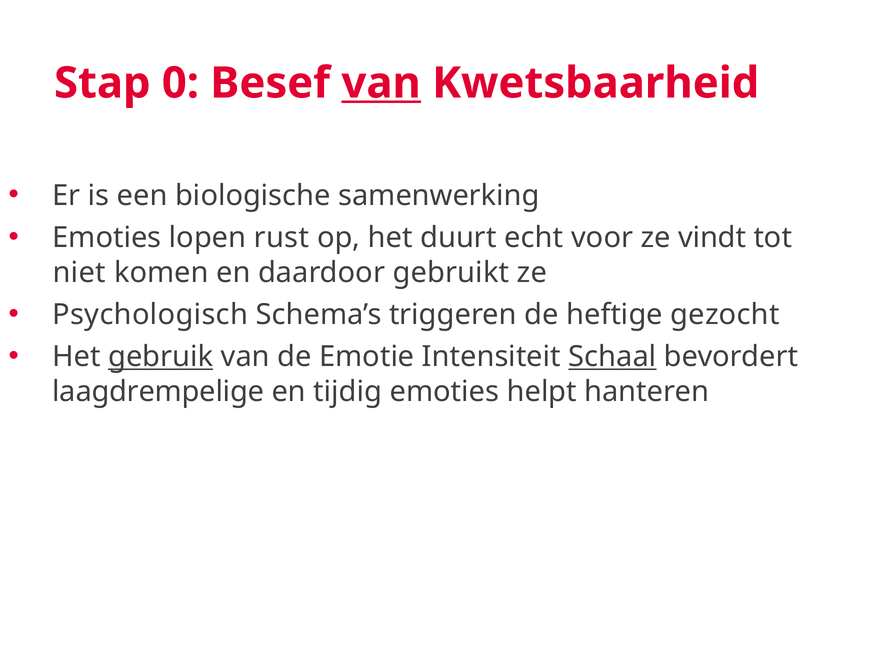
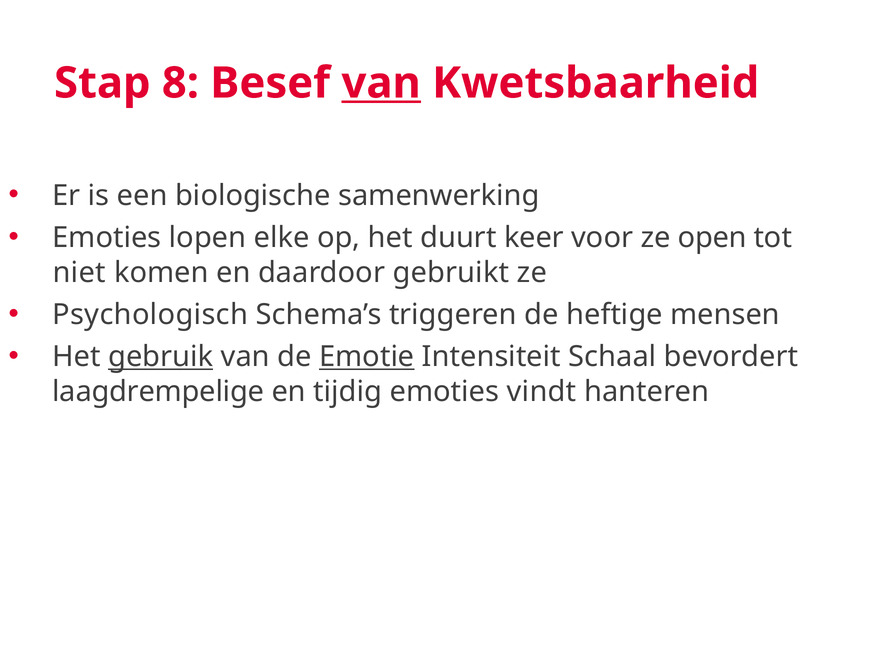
0: 0 -> 8 (180, 83)
rust: rust -> elke (282, 238)
echt: echt -> keer (534, 238)
vindt: vindt -> open (712, 238)
gezocht: gezocht -> mensen (725, 315)
Emotie underline: none -> present (367, 357)
Schaal underline: present -> none (612, 357)
helpt: helpt -> vindt (542, 392)
